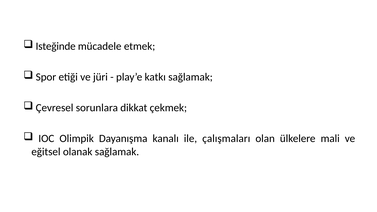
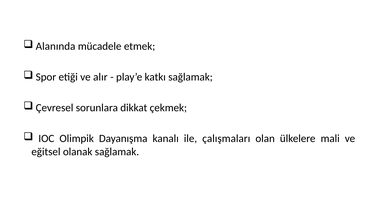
Isteğinde: Isteğinde -> Alanında (56, 46)
jüri: jüri -> alır (100, 77)
